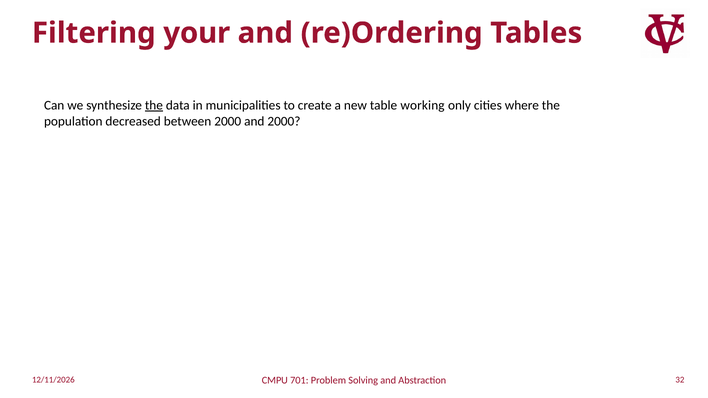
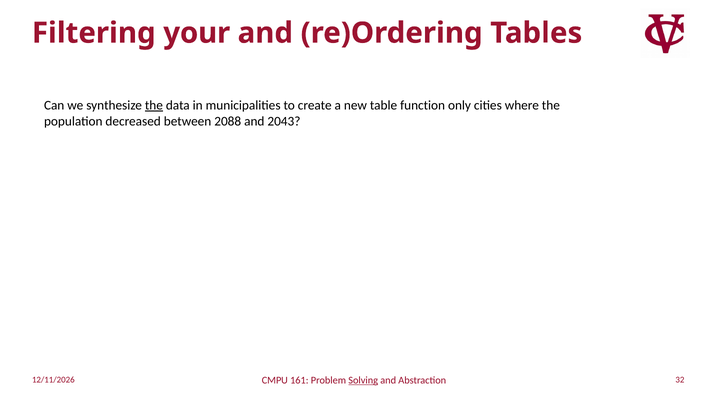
working: working -> function (423, 105)
between 2000: 2000 -> 2088 (228, 121)
and 2000: 2000 -> 2043 (284, 121)
701: 701 -> 161 (299, 380)
Solving underline: none -> present (363, 380)
